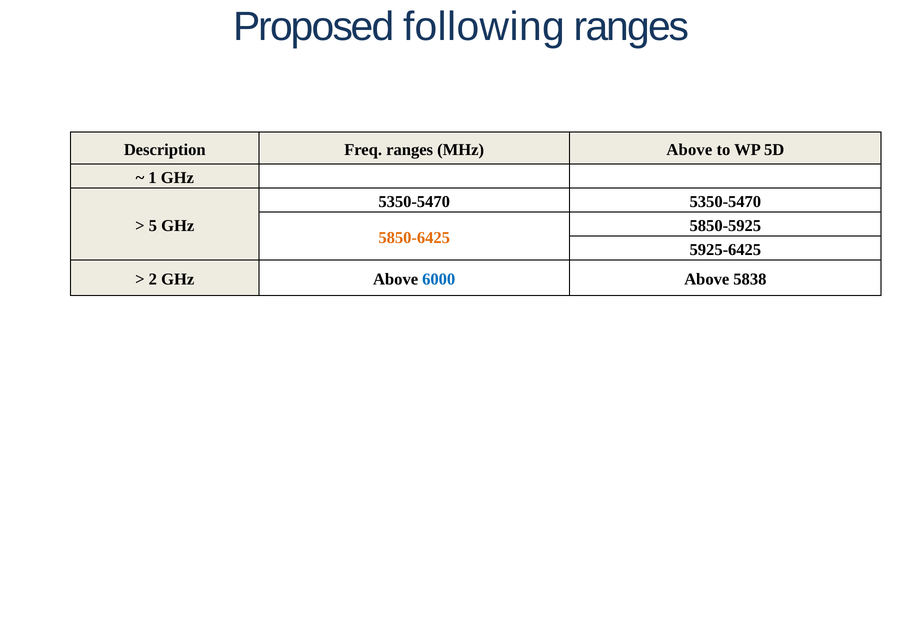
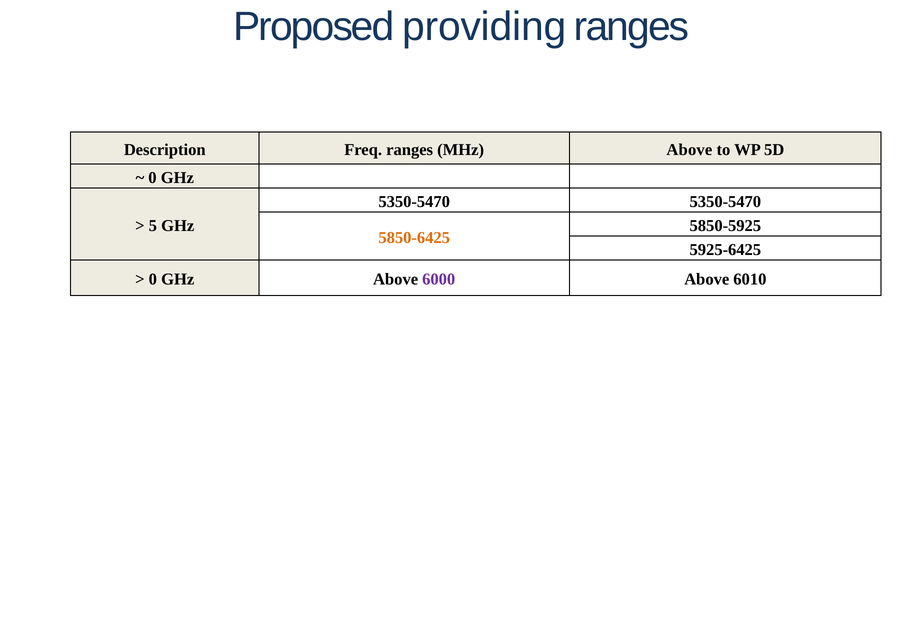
following: following -> providing (484, 27)
1: 1 -> 0 (153, 178)
2: 2 -> 0 (153, 279)
6000 colour: blue -> purple (439, 279)
5838: 5838 -> 6010 (750, 279)
